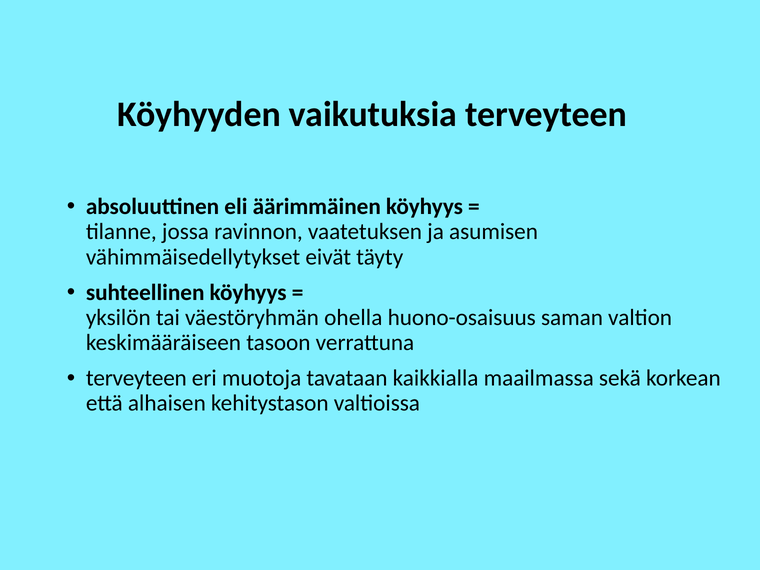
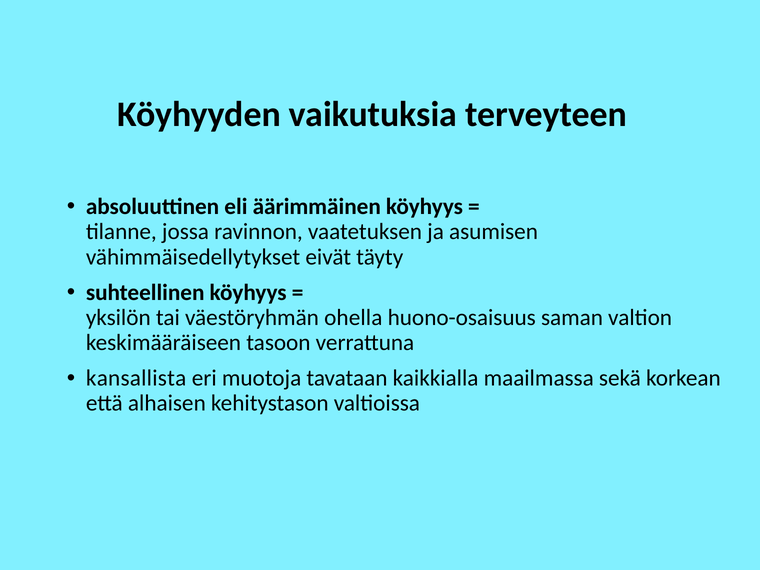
terveyteen: terveyteen -> kansallista (136, 378)
